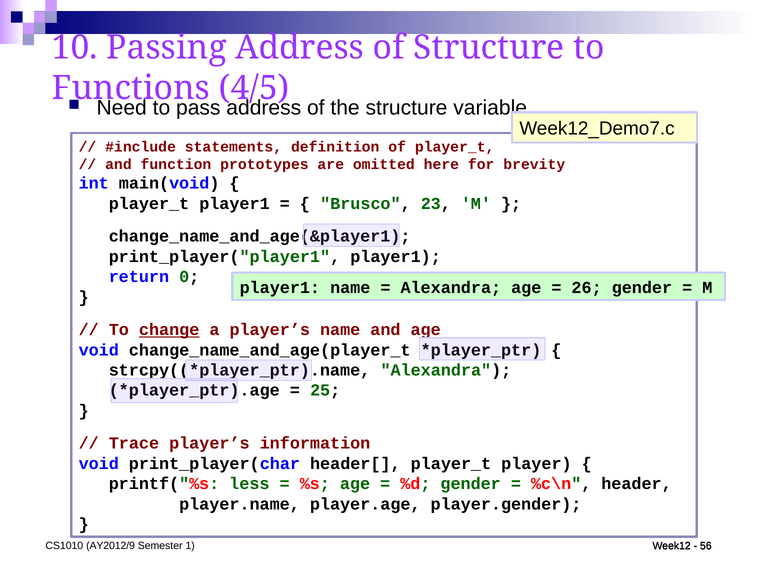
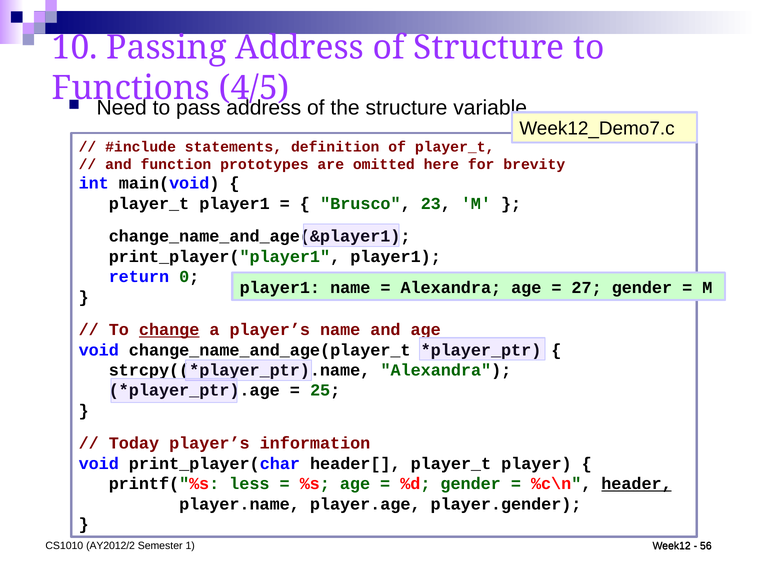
26: 26 -> 27 (587, 287)
Trace: Trace -> Today (134, 443)
header underline: none -> present (637, 484)
AY2012/9: AY2012/9 -> AY2012/2 (111, 546)
